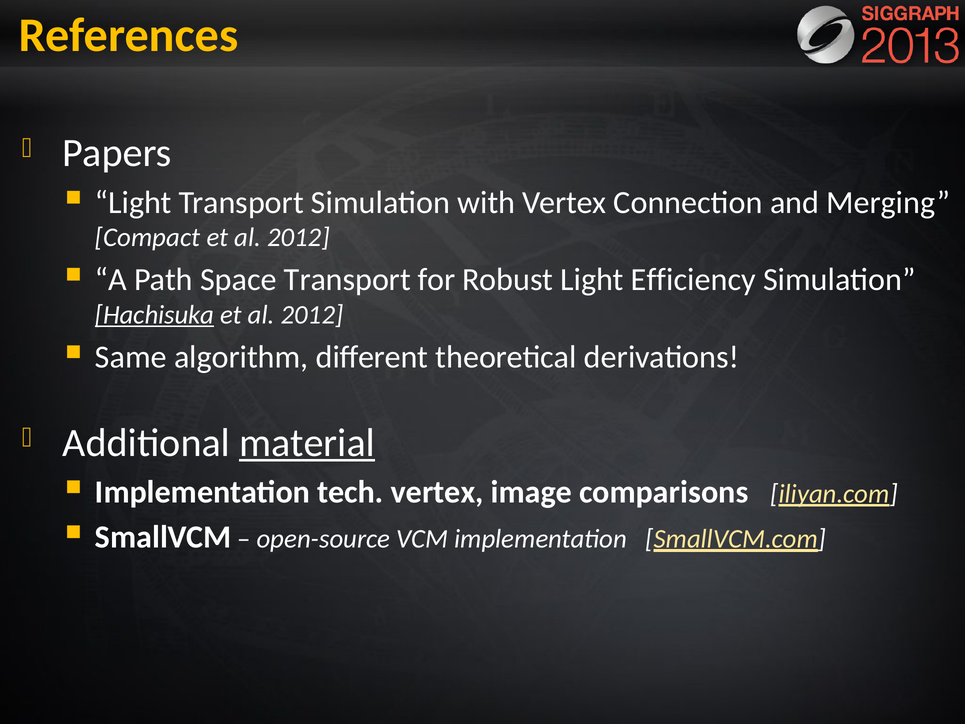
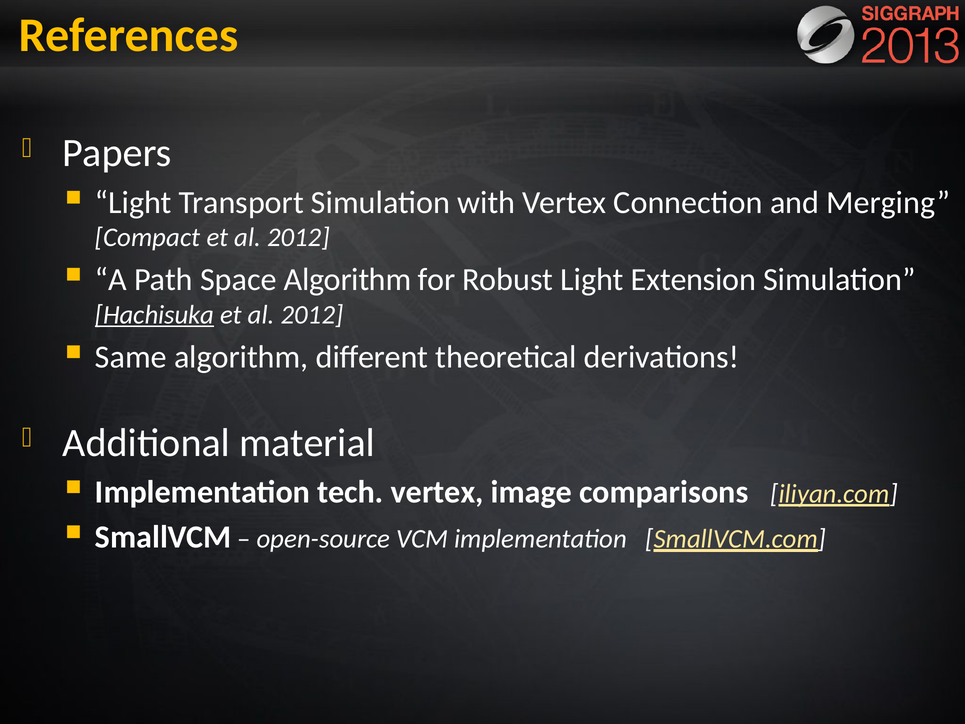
Space Transport: Transport -> Algorithm (348, 280)
Efficiency: Efficiency -> Extension (693, 280)
material underline: present -> none (307, 443)
